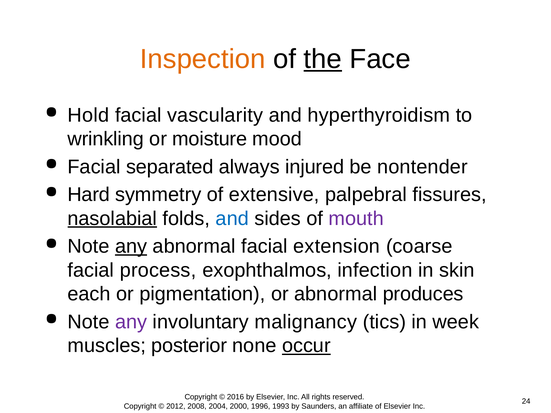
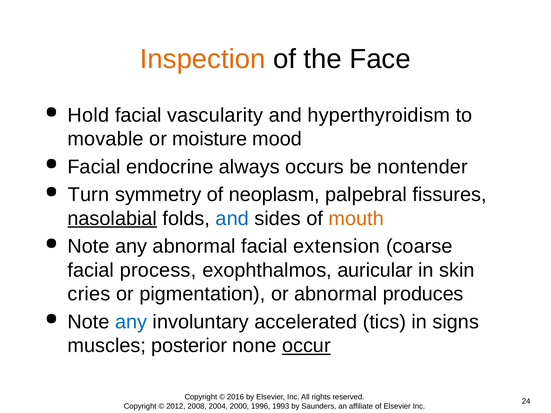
the underline: present -> none (323, 59)
wrinkling: wrinkling -> movable (106, 139)
separated: separated -> endocrine (170, 167)
injured: injured -> occurs (315, 167)
Hard: Hard -> Turn (88, 195)
extensive: extensive -> neoplasm (274, 195)
mouth colour: purple -> orange (356, 219)
any underline: present -> none (131, 247)
infection: infection -> auricular (375, 270)
each: each -> cries (89, 294)
any colour: purple -> blue (131, 322)
malignancy: malignancy -> accelerated (306, 322)
week: week -> signs (456, 322)
